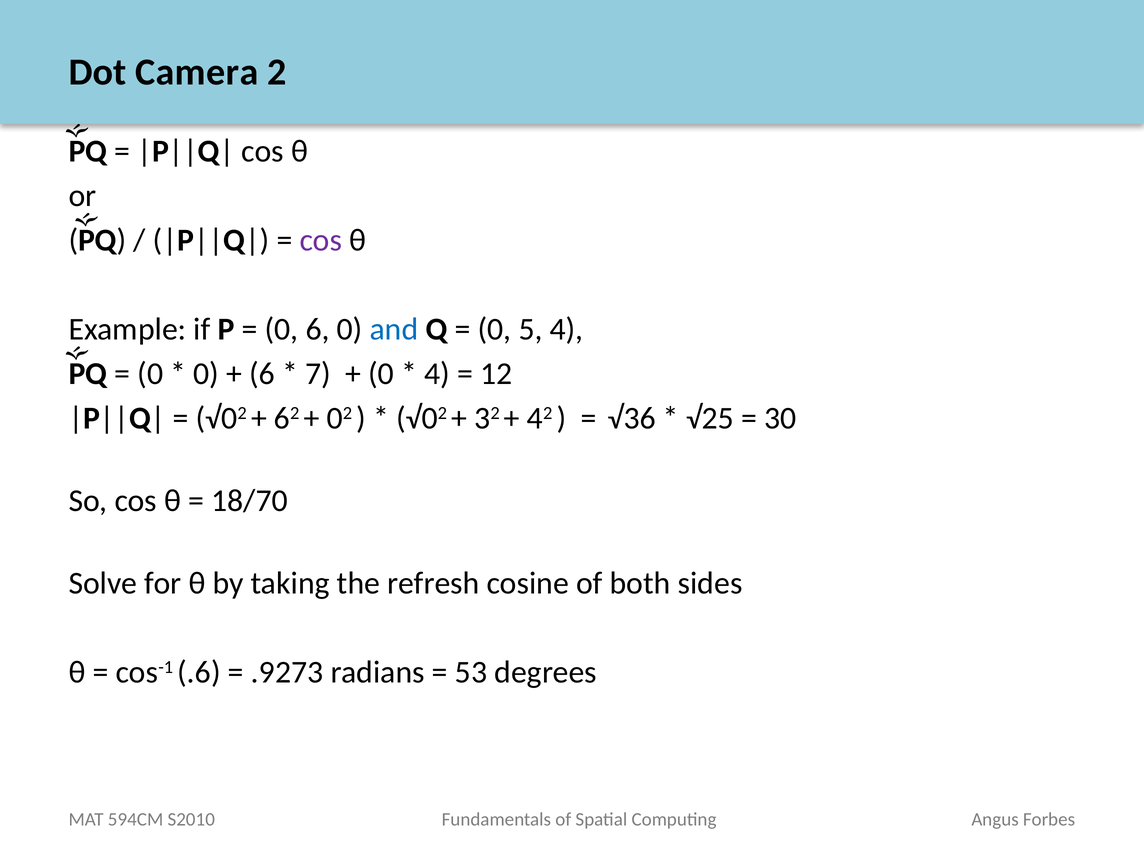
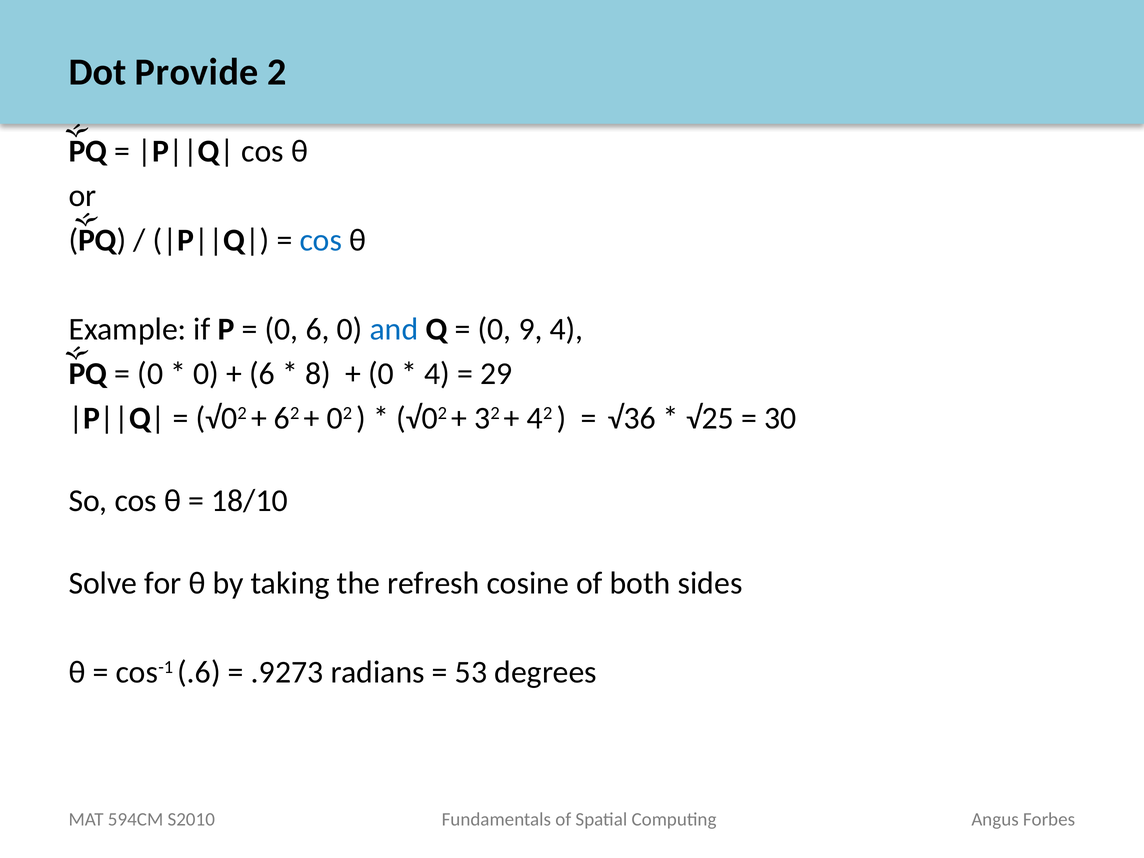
Camera: Camera -> Provide (197, 72)
cos colour: purple -> blue (321, 240)
5: 5 -> 9 (531, 329)
7: 7 -> 8 (318, 374)
12: 12 -> 29 (496, 374)
18/70: 18/70 -> 18/10 (250, 501)
